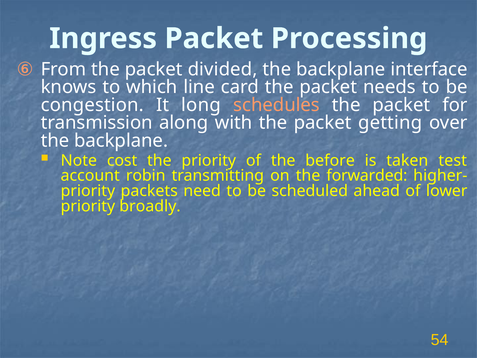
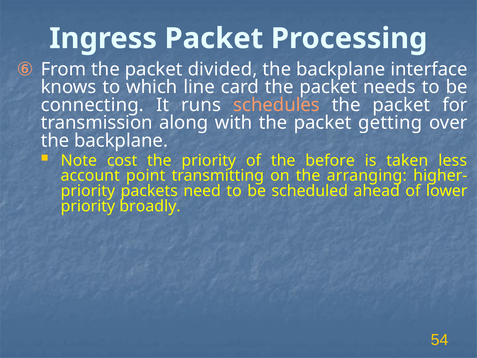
congestion: congestion -> connecting (92, 105)
long: long -> runs (201, 105)
test: test -> less (453, 160)
robin: robin -> point (146, 176)
forwarded: forwarded -> arranging (367, 176)
